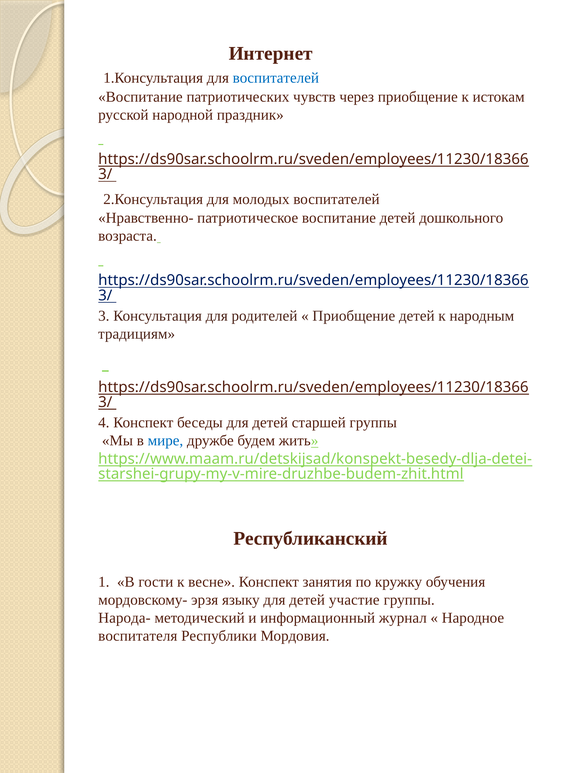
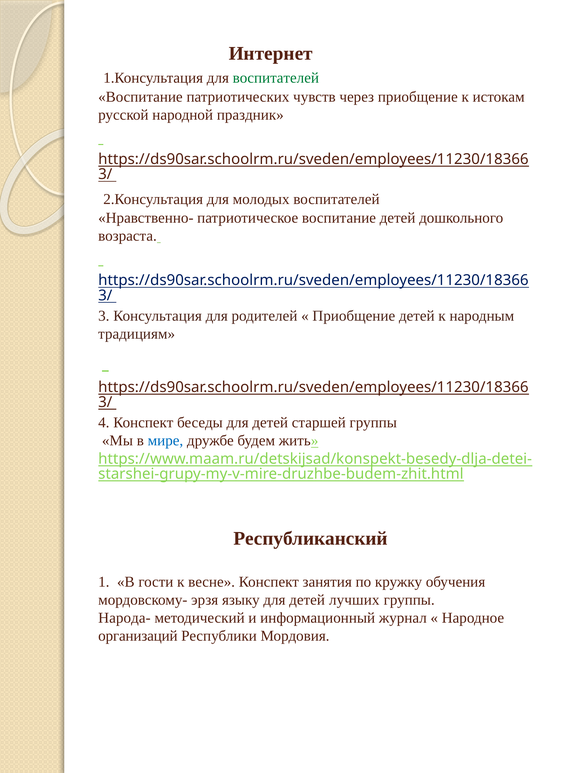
воспитателей colour: blue -> green (276, 78)
участие: участие -> лучших (354, 600)
воспитателя: воспитателя -> организаций (138, 636)
